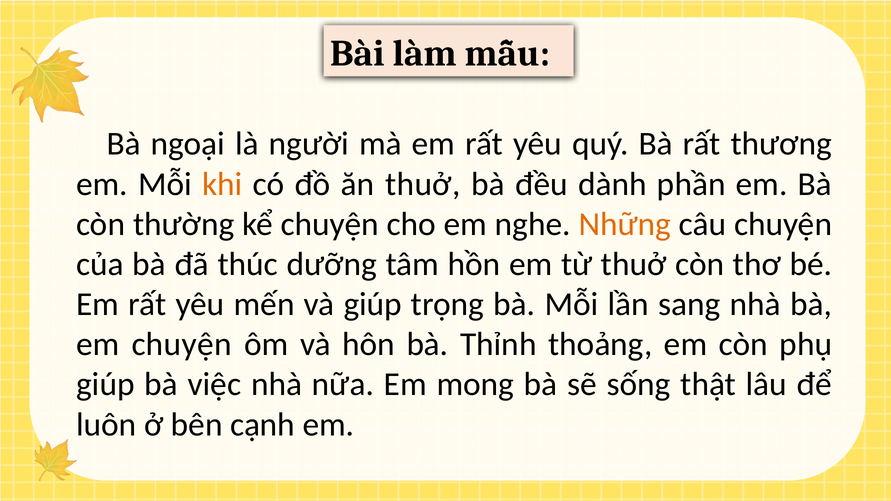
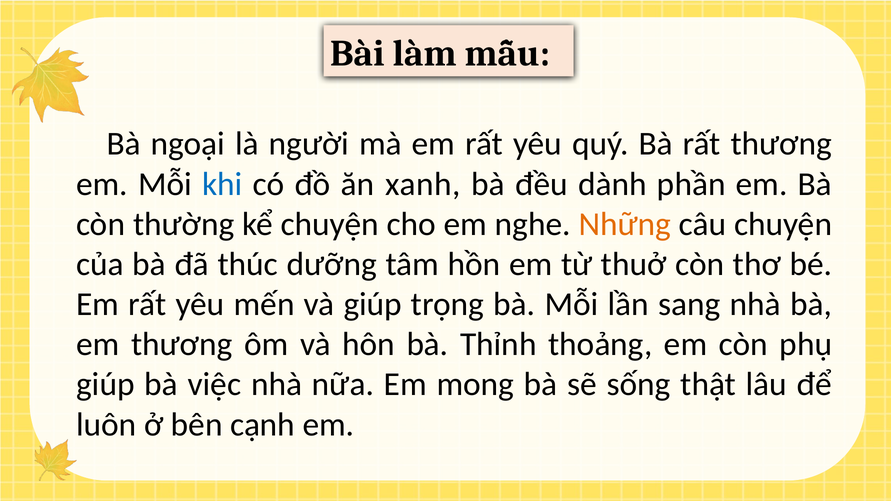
khi colour: orange -> blue (222, 184)
ăn thuở: thuở -> xanh (423, 184)
em chuyện: chuyện -> thương (182, 344)
